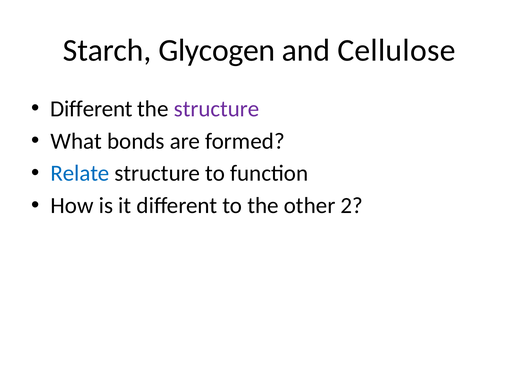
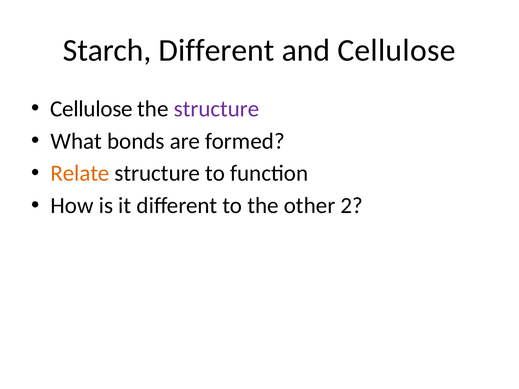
Starch Glycogen: Glycogen -> Different (217, 50)
Different: Different -> Cellulose (91, 109)
Relate colour: blue -> orange (80, 173)
